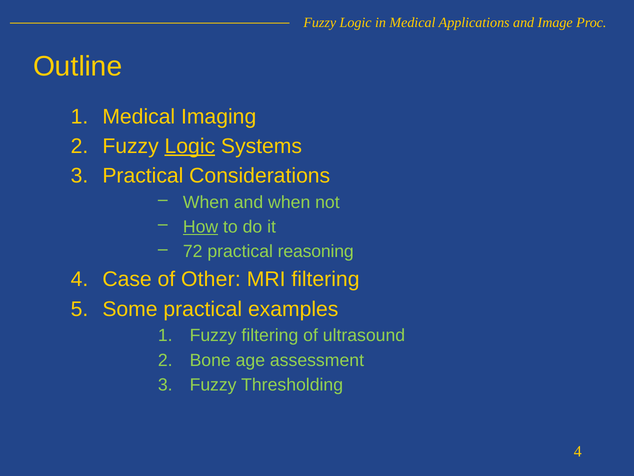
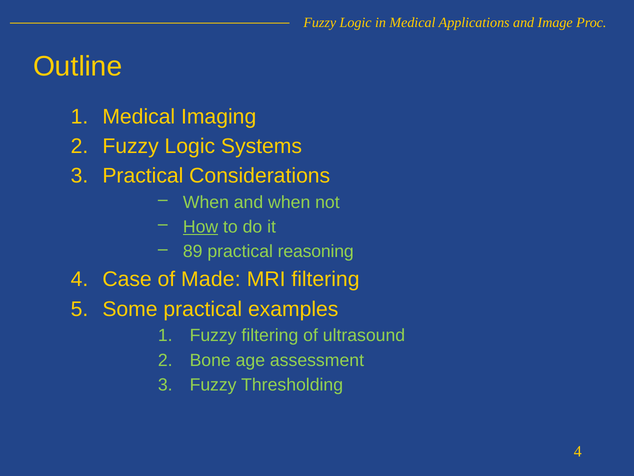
Logic underline: present -> none (190, 146)
72: 72 -> 89 (193, 251)
Other: Other -> Made (211, 279)
